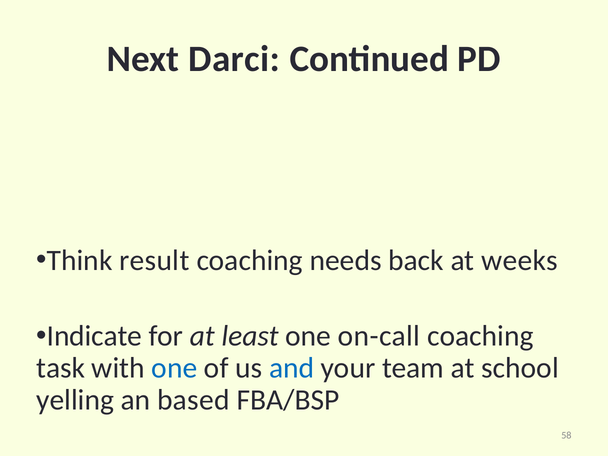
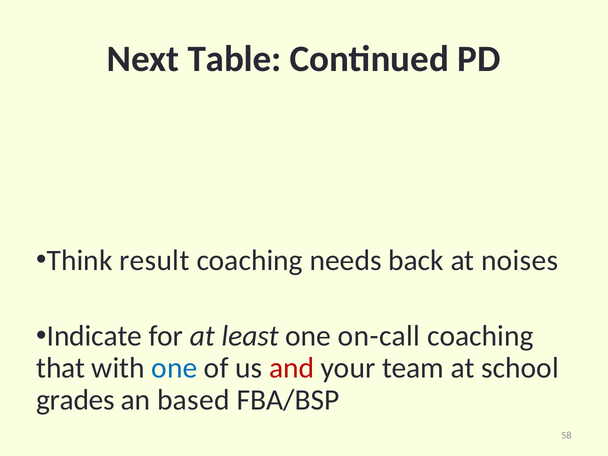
Darci: Darci -> Table (235, 59)
weeks: weeks -> noises (520, 260)
task: task -> that (61, 368)
and colour: blue -> red (292, 368)
yelling: yelling -> grades (75, 400)
